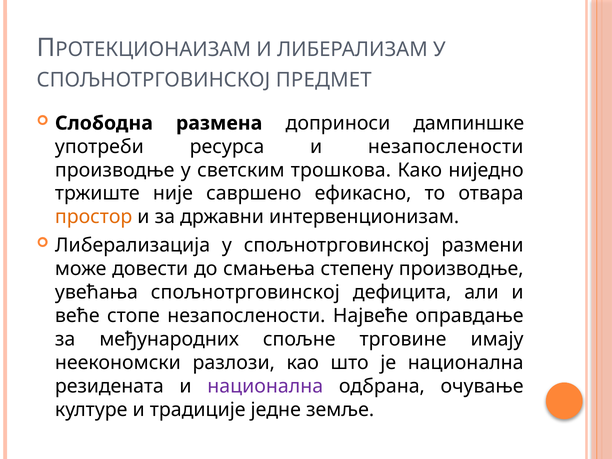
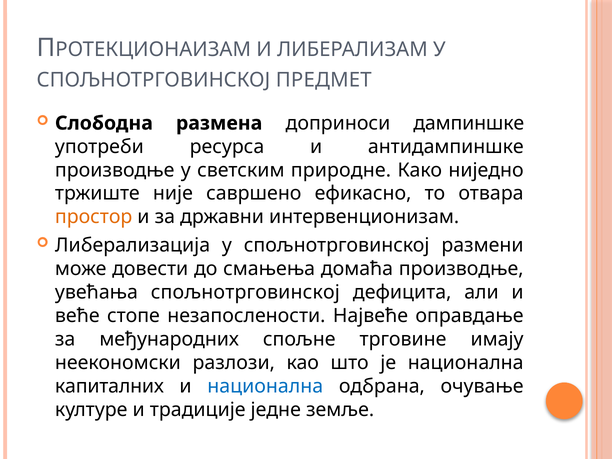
и незапослености: незапослености -> антидампиншке (446, 147)
трошкова: трошкова -> природне (341, 170)
степену: степену -> домаћа (357, 269)
резидената: резидената -> капиталних (109, 386)
национална colour: purple -> blue (265, 386)
